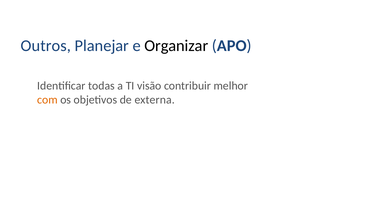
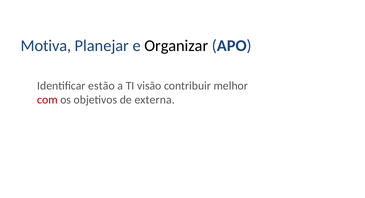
Outros: Outros -> Motiva (46, 46)
todas: todas -> estão (101, 86)
com colour: orange -> red (47, 100)
